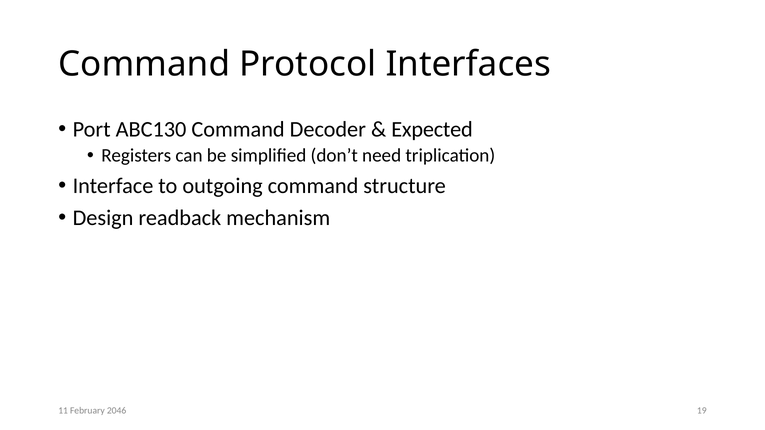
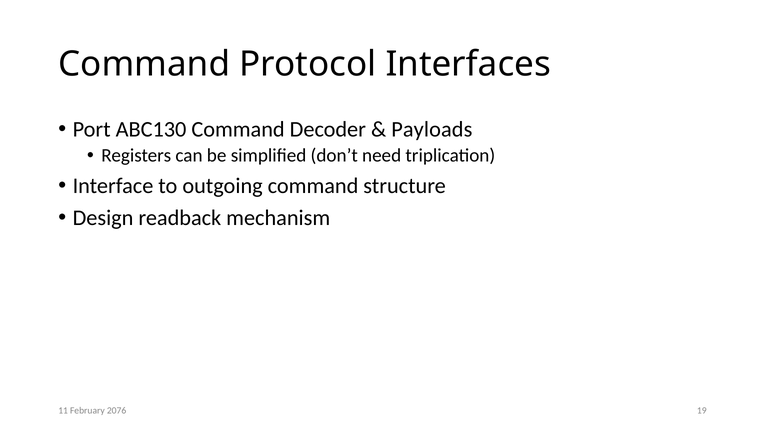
Expected: Expected -> Payloads (432, 129)
2046: 2046 -> 2076 (117, 411)
